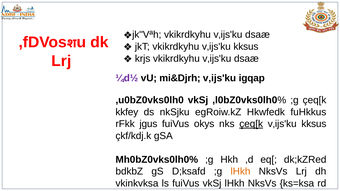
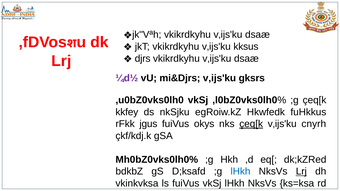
krjs: krjs -> djrs (143, 59)
mi&Djrh: mi&Djrh -> mi&Djrs (180, 78)
v‚ijs'ku igqap: igqap -> gksrs (252, 78)
kksus: kksus -> cnyrh (314, 124)
lHkh colour: orange -> blue (241, 172)
Lrj underline: none -> present (301, 172)
